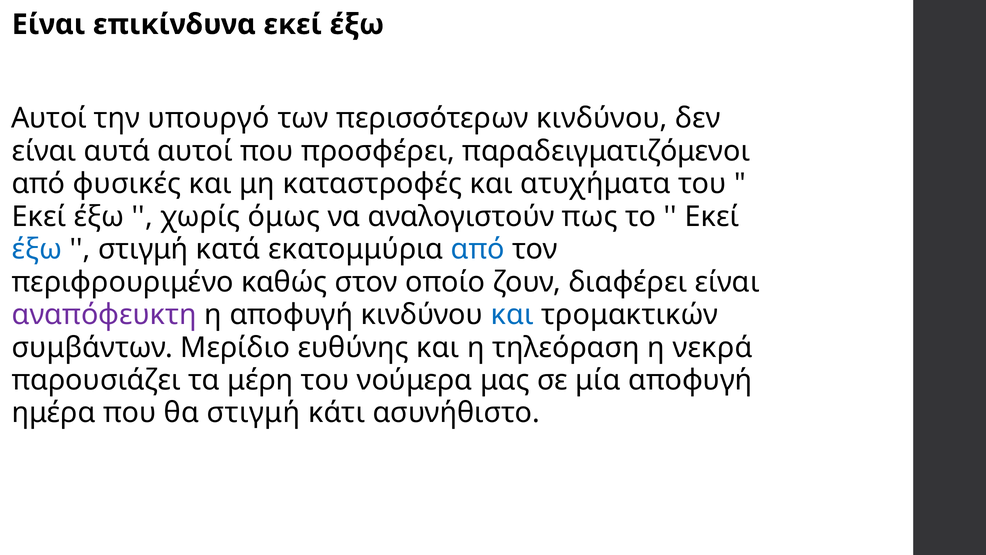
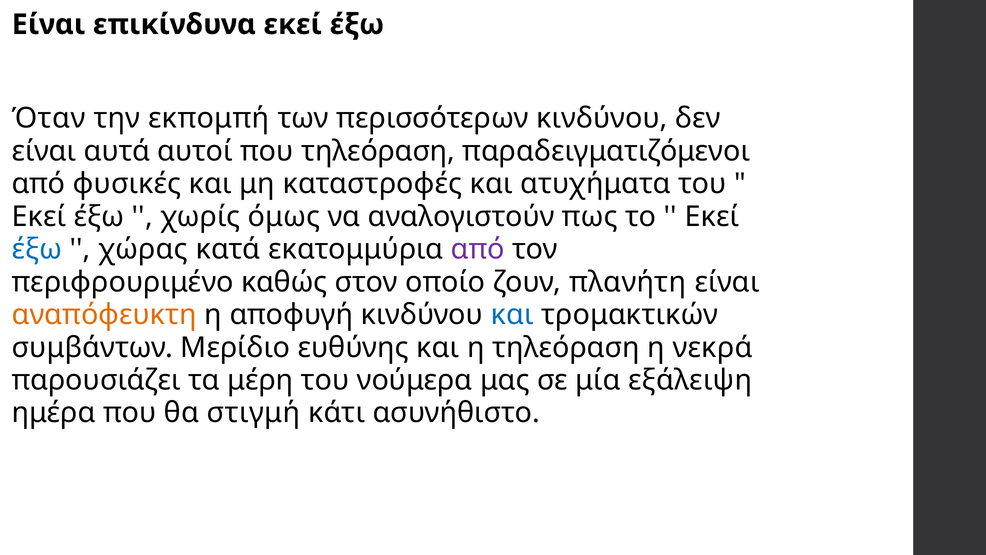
Αυτοί: Αυτοί -> Όταν (49, 118)
υπουργό: υπουργό -> εκπομπή (209, 118)
που προσφέρει: προσφέρει -> τηλεόραση (378, 151)
στιγμή: στιγμή -> χώρας (143, 249)
από colour: blue -> purple (478, 249)
διαφέρει: διαφέρει -> πλανήτη (628, 282)
αναπόφευκτη colour: purple -> orange (104, 315)
μία αποφυγή: αποφυγή -> εξάλειψη (690, 380)
